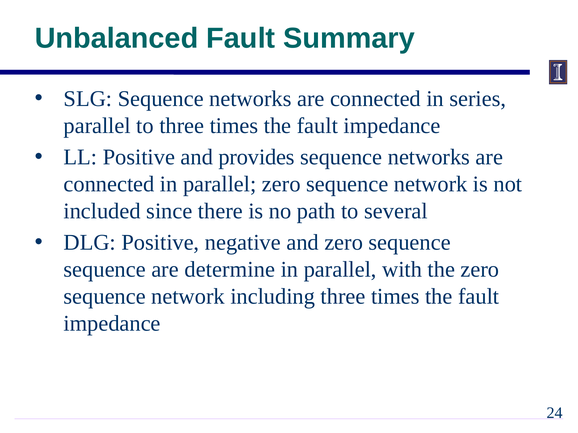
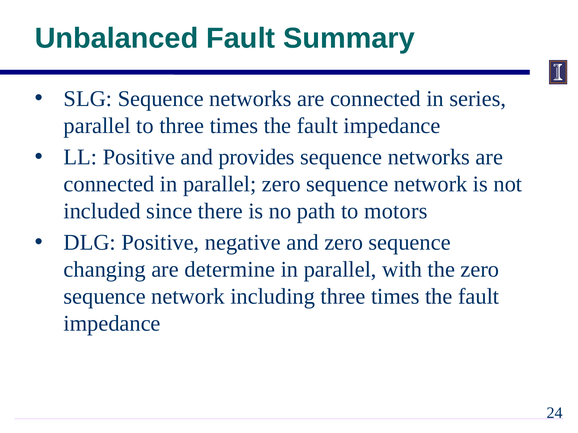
several: several -> motors (396, 211)
sequence: sequence -> changing (105, 270)
